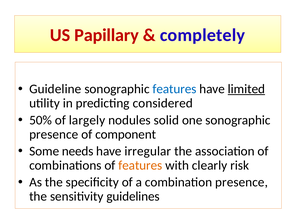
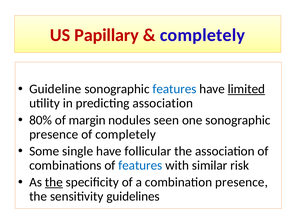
predicting considered: considered -> association (163, 103)
50%: 50% -> 80% (41, 120)
largely: largely -> margin (87, 120)
solid: solid -> seen (166, 120)
of component: component -> completely (126, 134)
needs: needs -> single (78, 151)
irregular: irregular -> follicular (148, 151)
features colour: orange -> blue (140, 165)
clearly: clearly -> similar (210, 165)
the underline: none -> present (54, 182)
